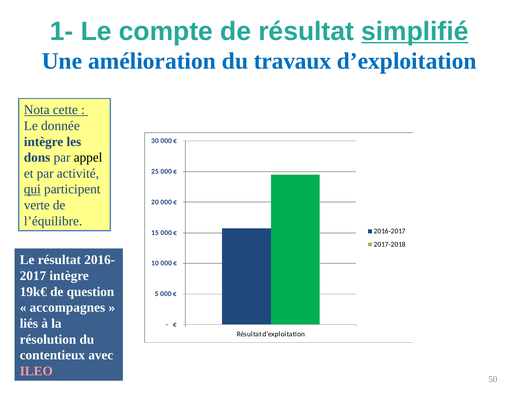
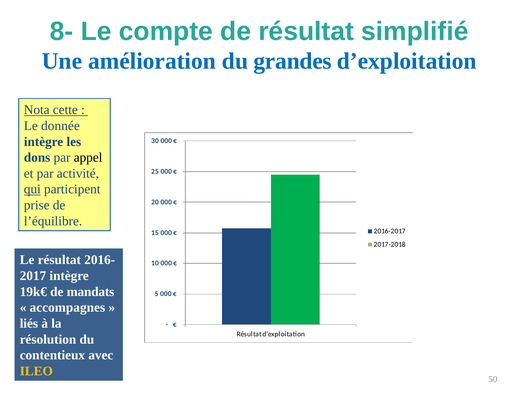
1-: 1- -> 8- (62, 31)
simplifié underline: present -> none (415, 31)
travaux: travaux -> grandes (293, 61)
verte: verte -> prise (37, 205)
question: question -> mandats (91, 292)
ILEO colour: pink -> yellow (36, 371)
